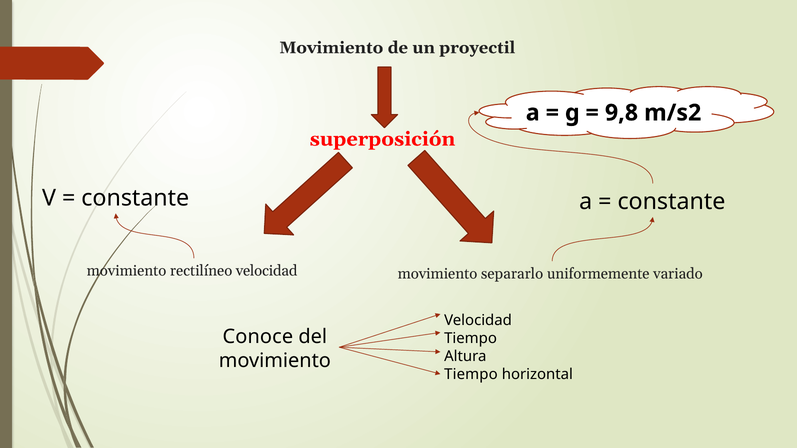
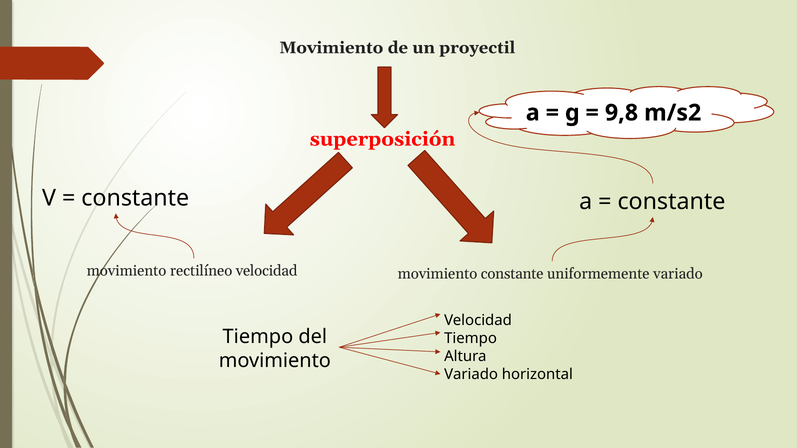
movimiento separarlo: separarlo -> constante (512, 274)
Conoce: Conoce -> Tiempo (258, 337)
Tiempo: Tiempo -> Variado (471, 375)
